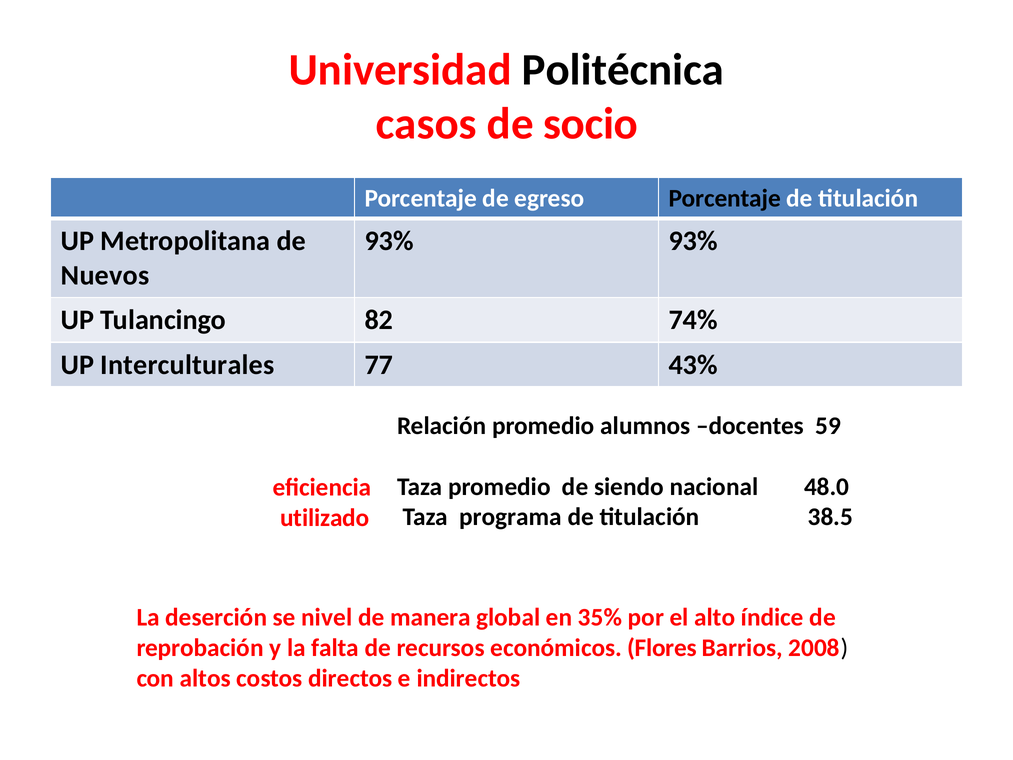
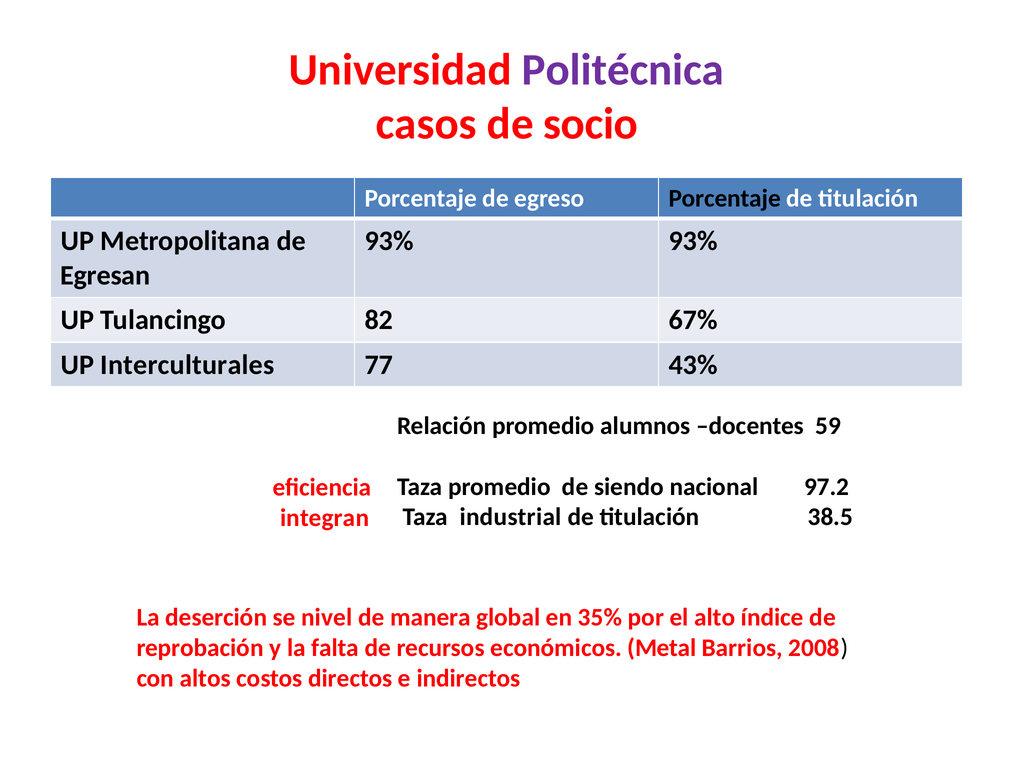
Politécnica colour: black -> purple (623, 70)
Nuevos: Nuevos -> Egresan (105, 275)
74%: 74% -> 67% (693, 320)
48.0: 48.0 -> 97.2 (827, 486)
programa: programa -> industrial (511, 517)
utilizado: utilizado -> integran (325, 517)
Flores: Flores -> Metal (662, 648)
